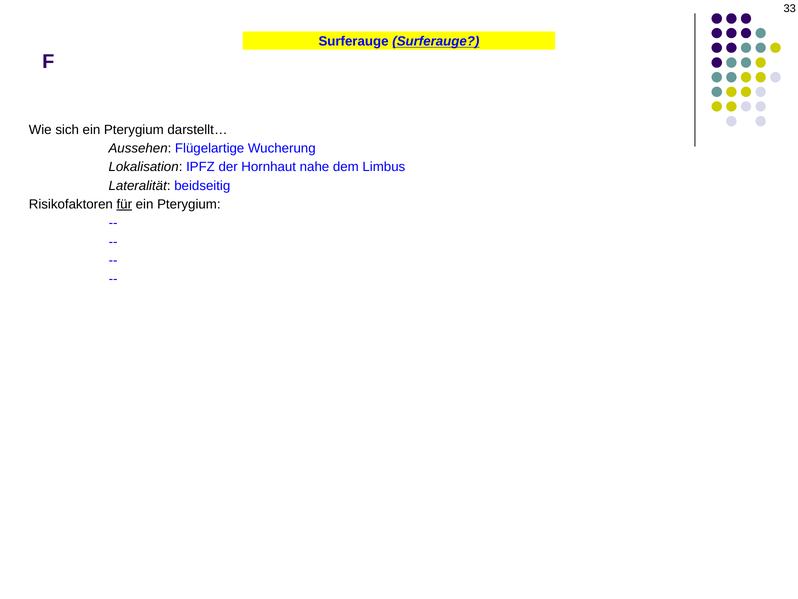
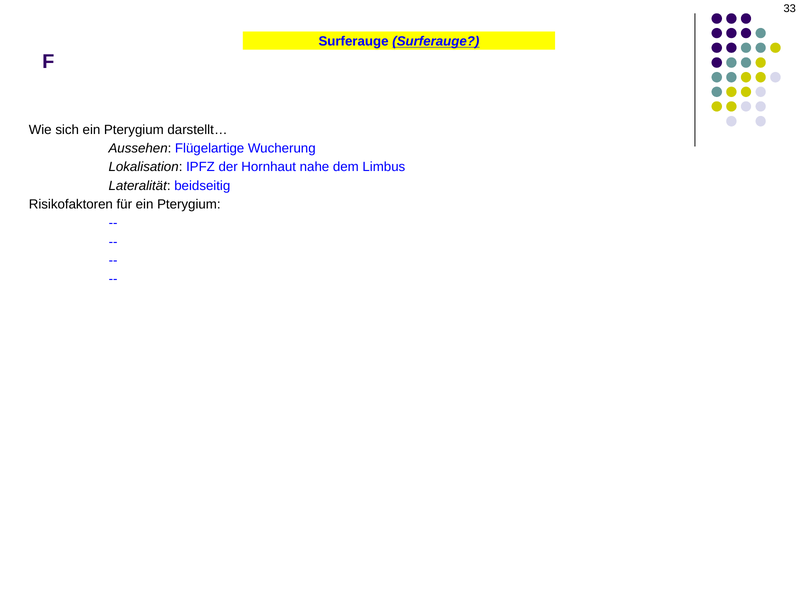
für underline: present -> none (124, 204)
